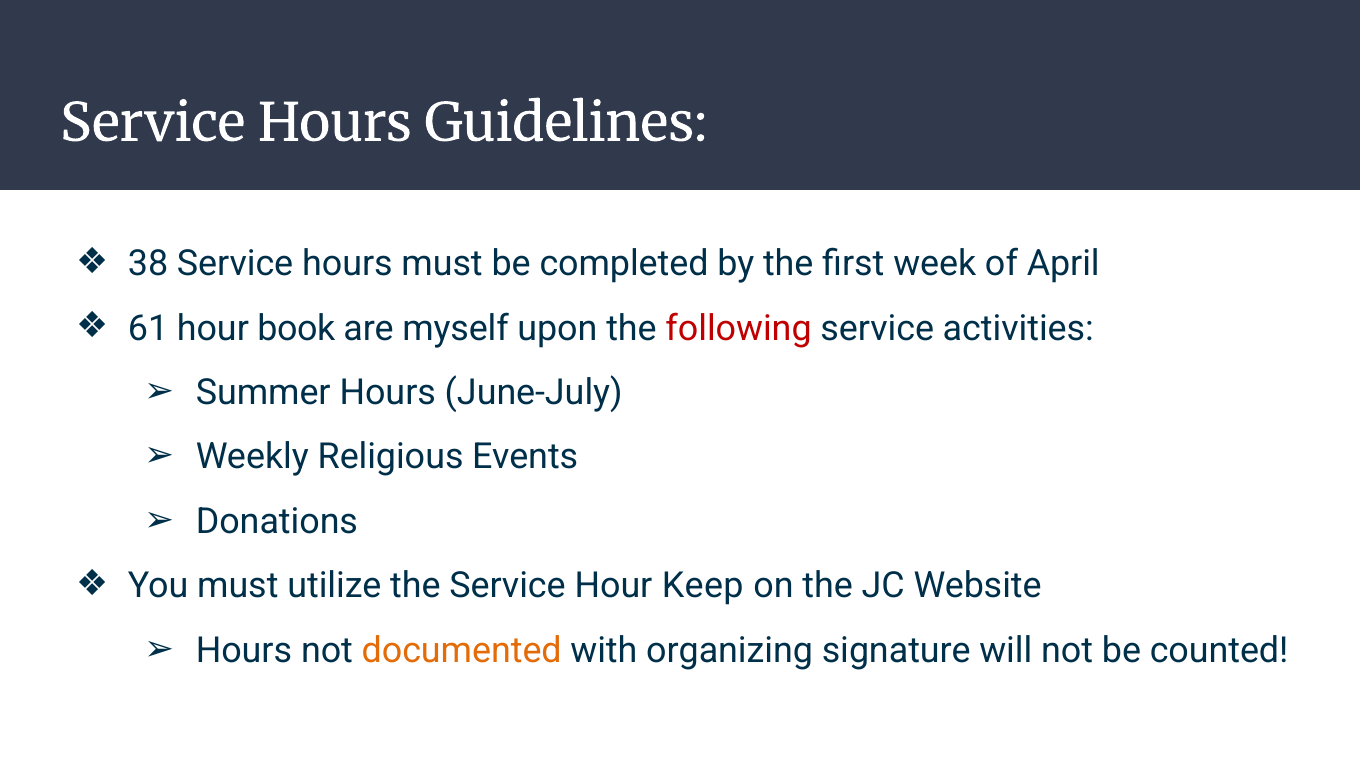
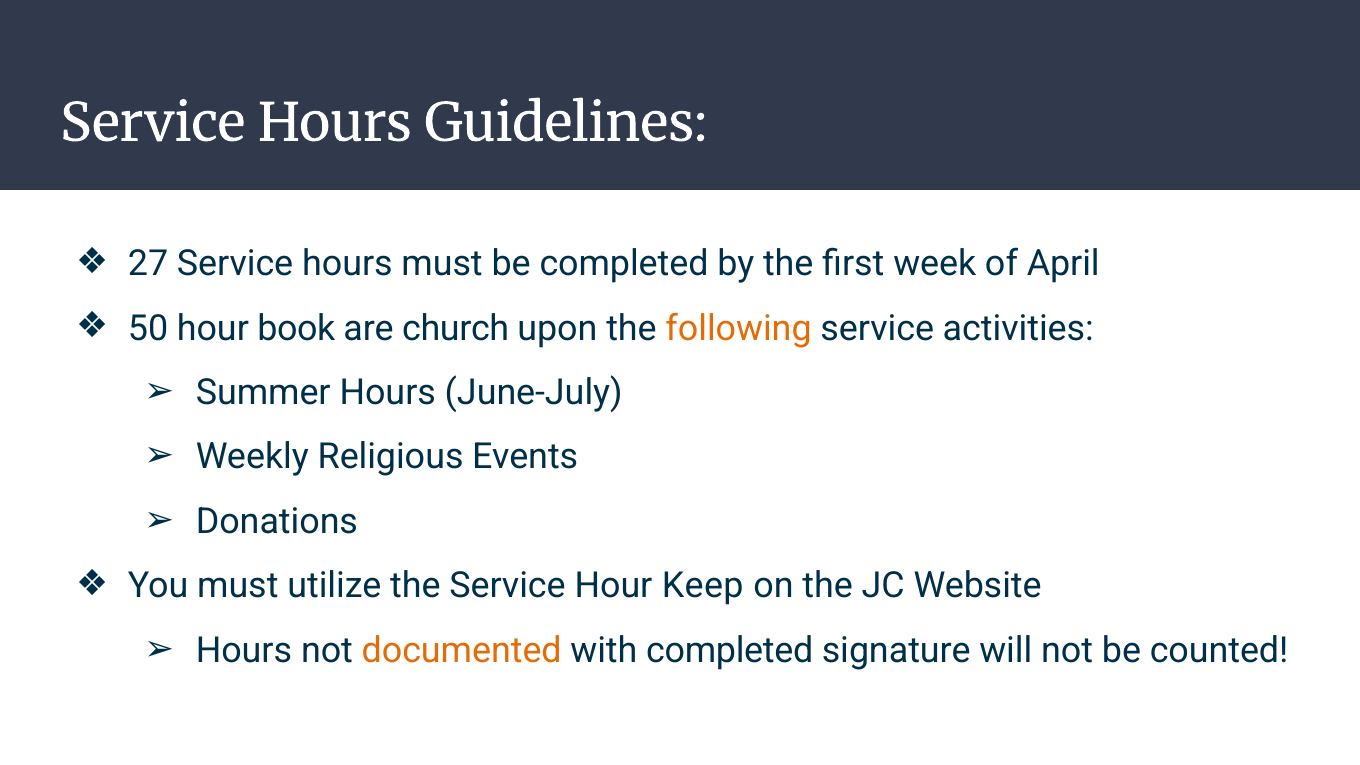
38: 38 -> 27 (148, 264)
61: 61 -> 50 (148, 328)
myself: myself -> church (456, 328)
following colour: red -> orange (739, 328)
with organizing: organizing -> completed (730, 651)
